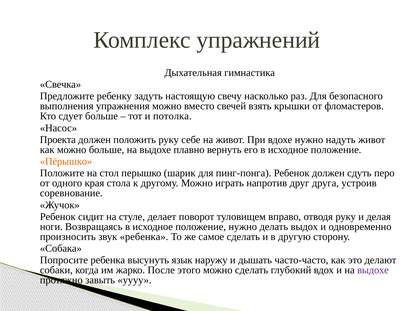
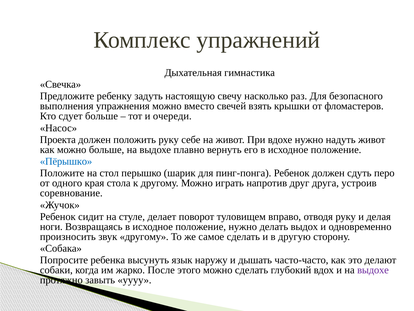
потолка: потолка -> очереди (172, 116)
Пёрышко colour: orange -> blue (66, 161)
звук ребенка: ребенка -> другому (144, 236)
